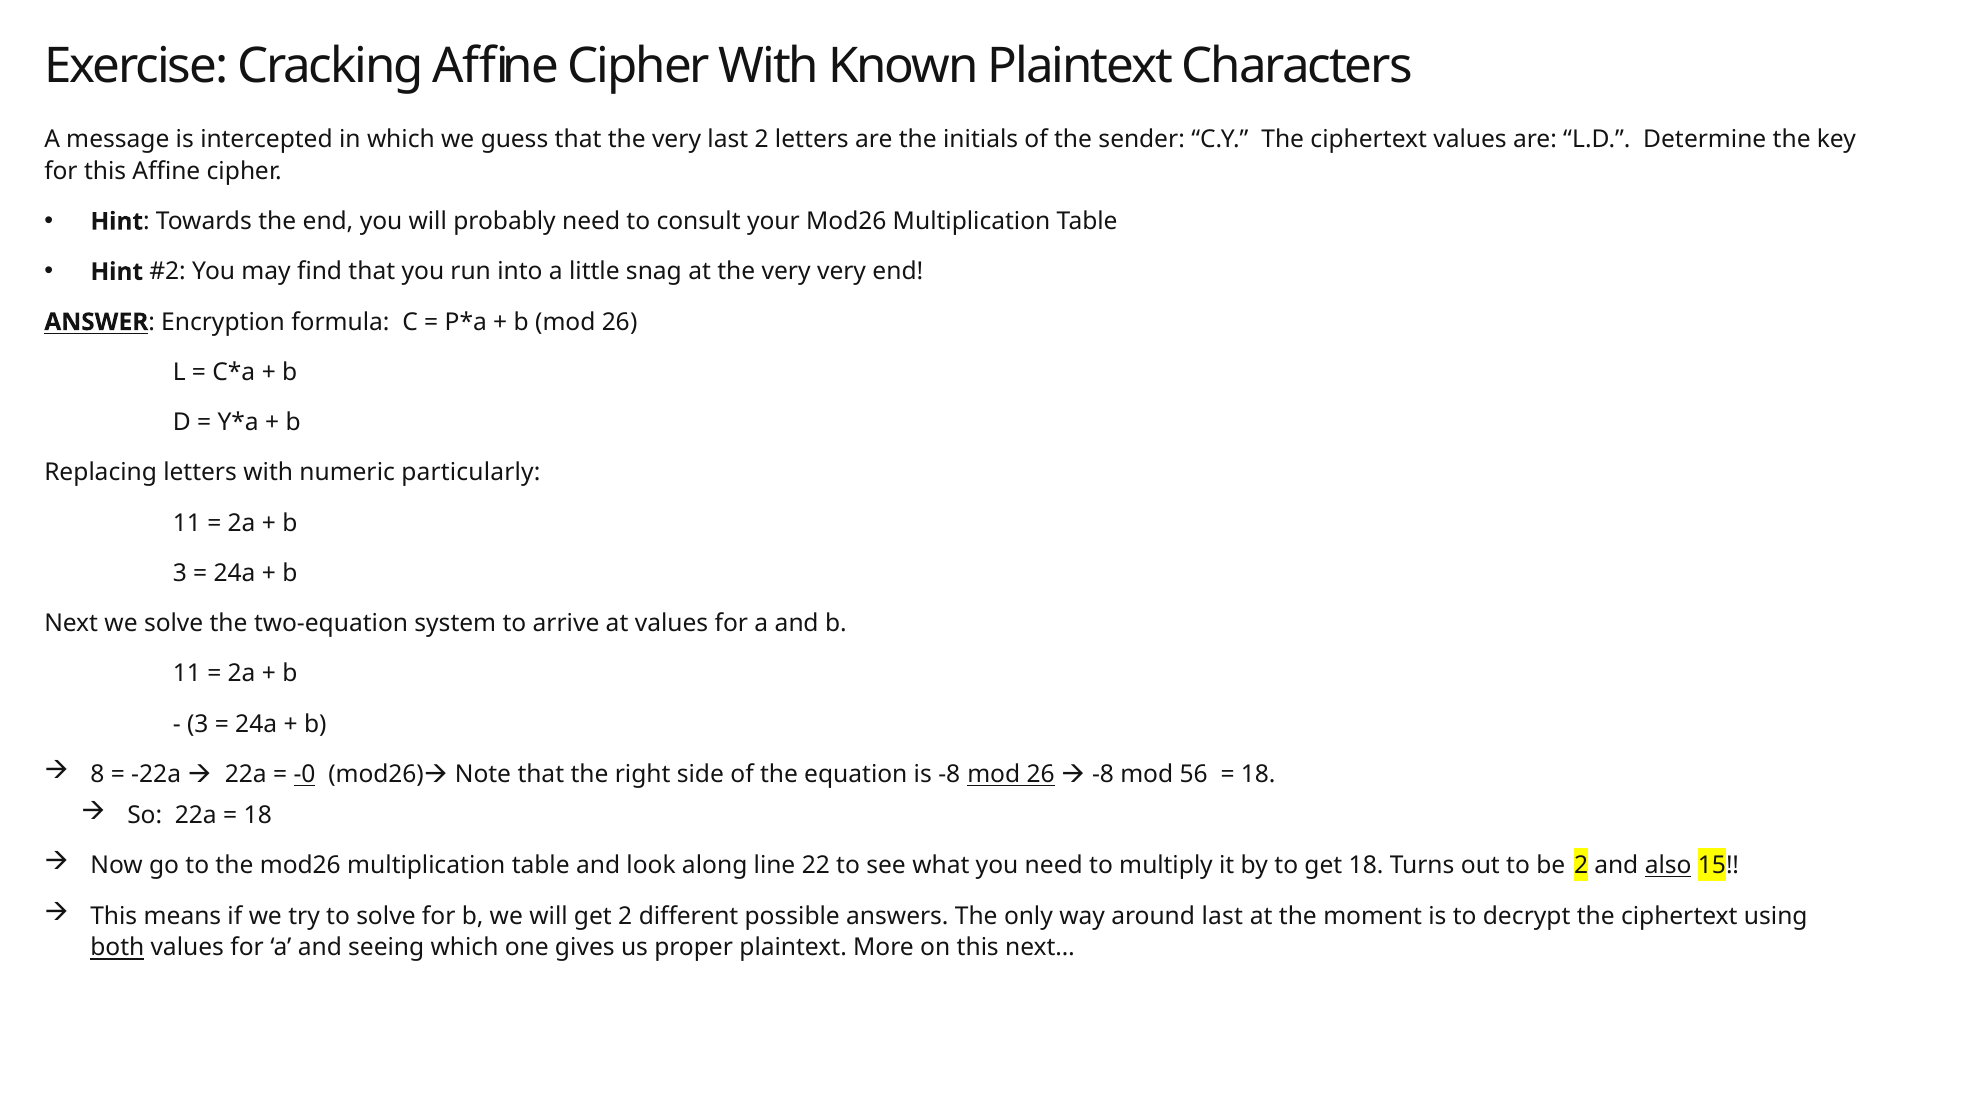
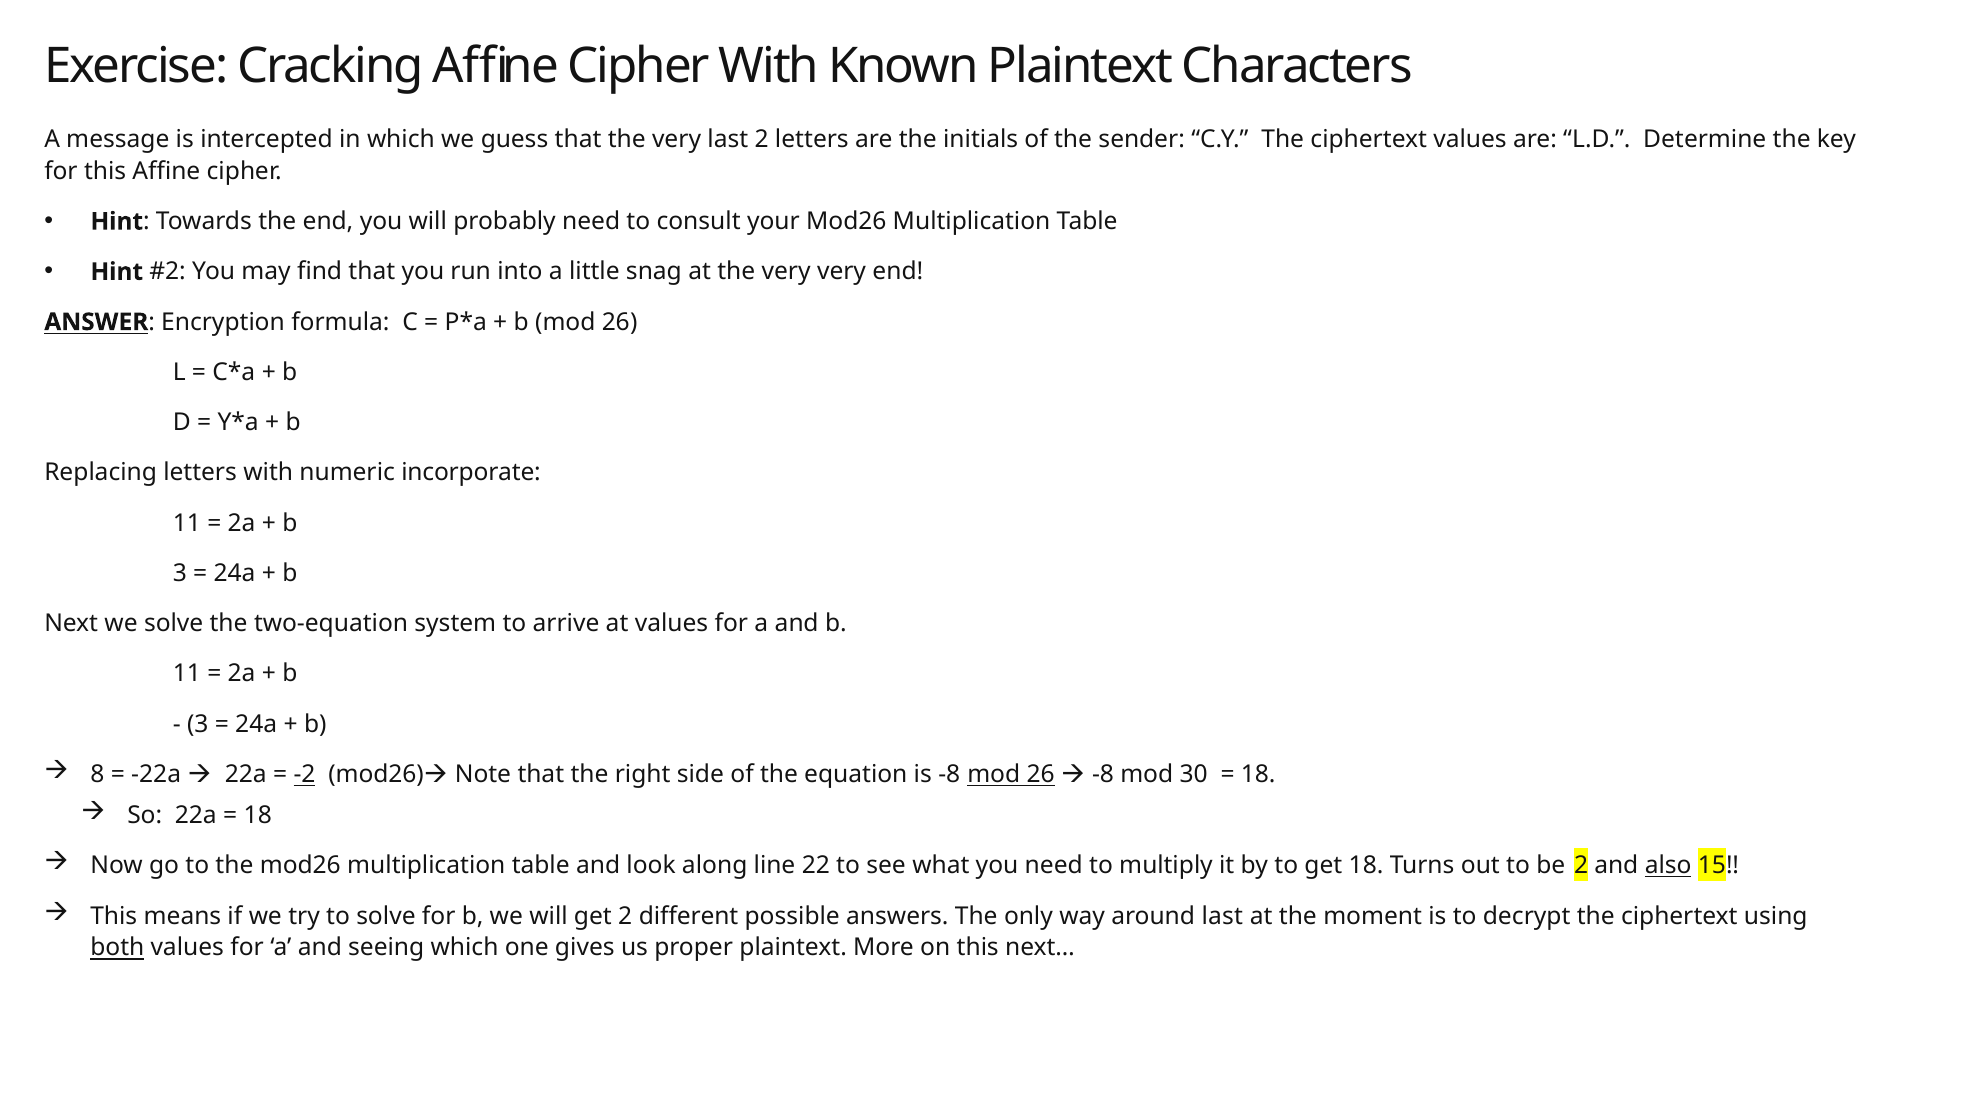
particularly: particularly -> incorporate (471, 473)
-0: -0 -> -2 (305, 774)
56: 56 -> 30 (1194, 774)
